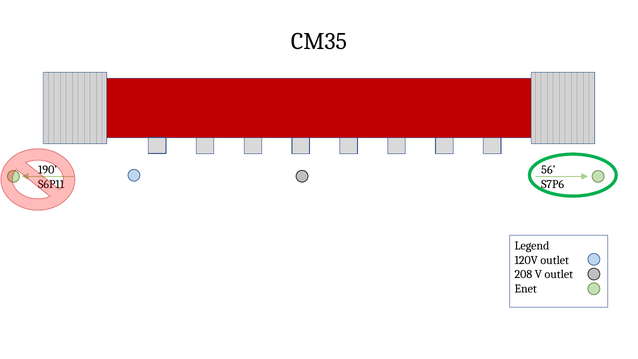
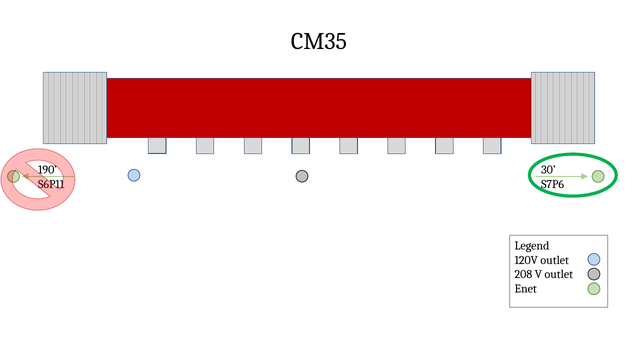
56: 56 -> 30 (548, 170)
